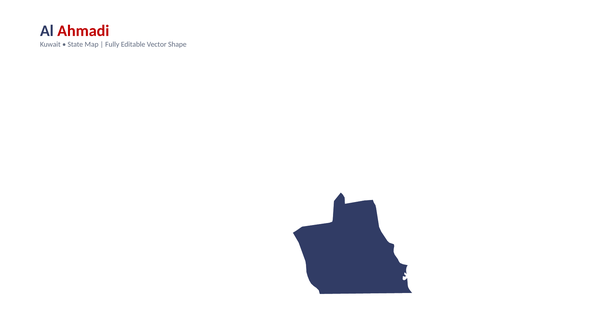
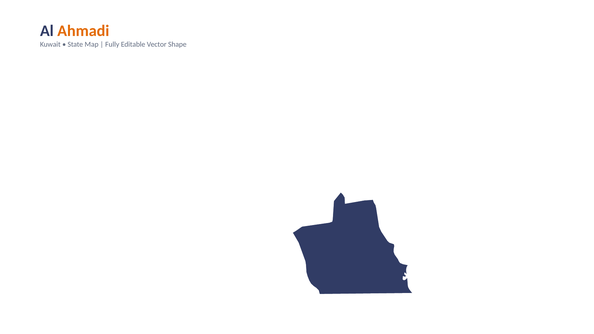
Ahmadi colour: red -> orange (83, 31)
